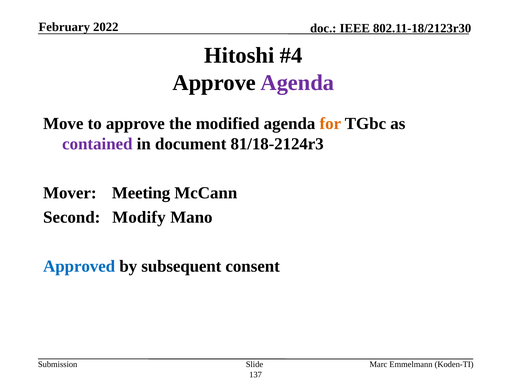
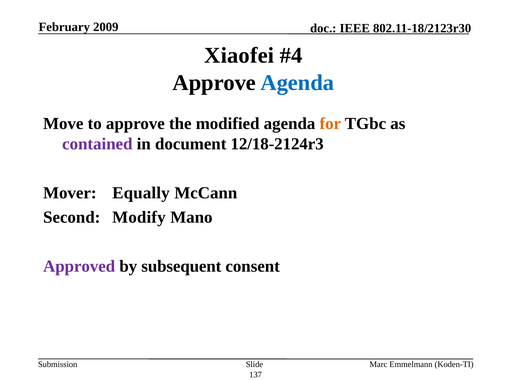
2022: 2022 -> 2009 (106, 27)
Hitoshi: Hitoshi -> Xiaofei (239, 56)
Agenda colour: purple -> blue (297, 83)
81/18-2124r3: 81/18-2124r3 -> 12/18-2124r3 (277, 144)
Meeting: Meeting -> Equally (141, 193)
Approved colour: blue -> purple (79, 267)
